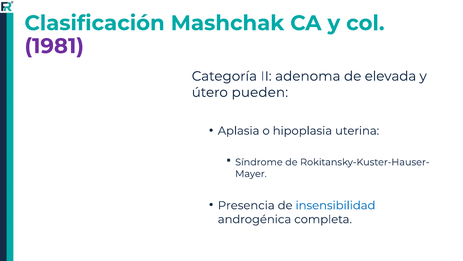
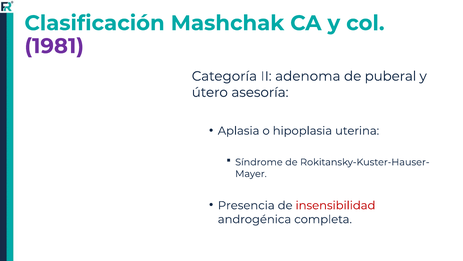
elevada: elevada -> puberal (390, 76)
pueden: pueden -> asesoría (260, 92)
insensibilidad colour: blue -> red (335, 205)
